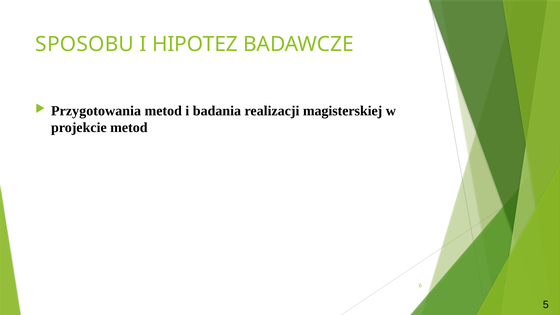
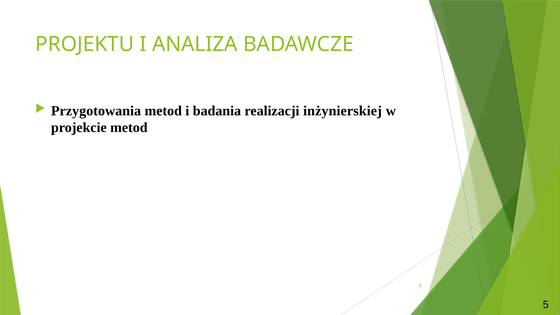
SPOSOBU: SPOSOBU -> PROJEKTU (85, 44)
HIPOTEZ: HIPOTEZ -> ANALIZA (195, 44)
magisterskiej: magisterskiej -> inżynierskiej (343, 111)
